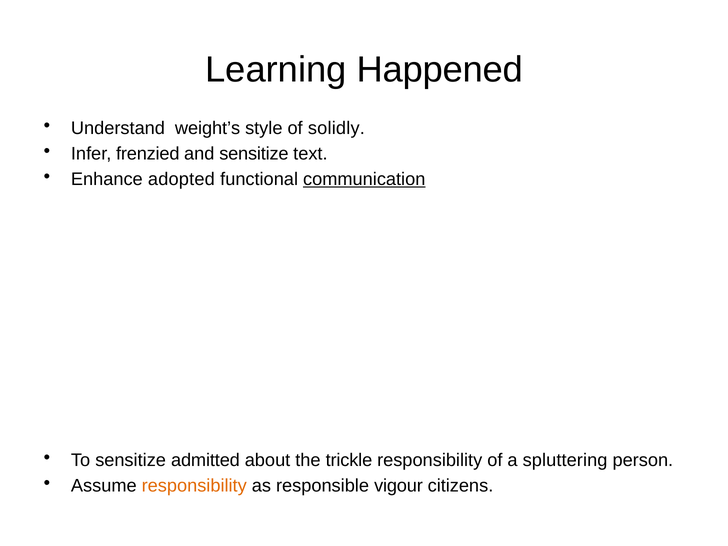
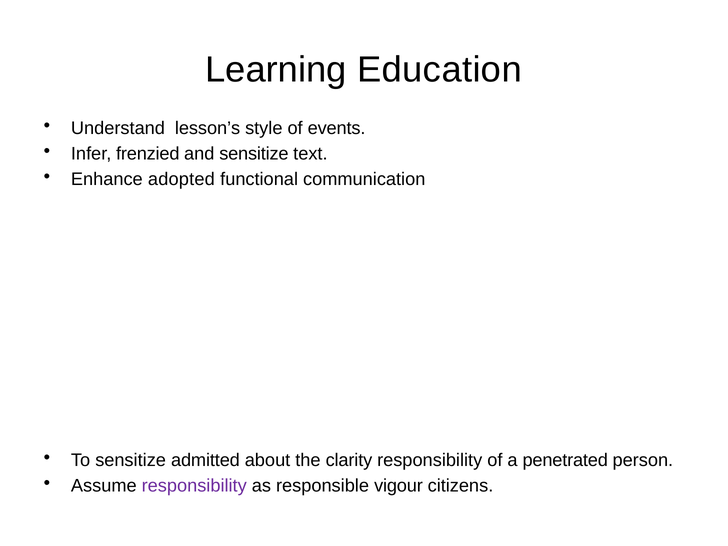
Happened: Happened -> Education (439, 70)
weight’s: weight’s -> lesson’s (208, 128)
solidly: solidly -> events (337, 128)
communication underline: present -> none (364, 179)
trickle: trickle -> clarity (349, 460)
spluttering: spluttering -> penetrated (565, 460)
responsibility colour: orange -> purple (194, 486)
